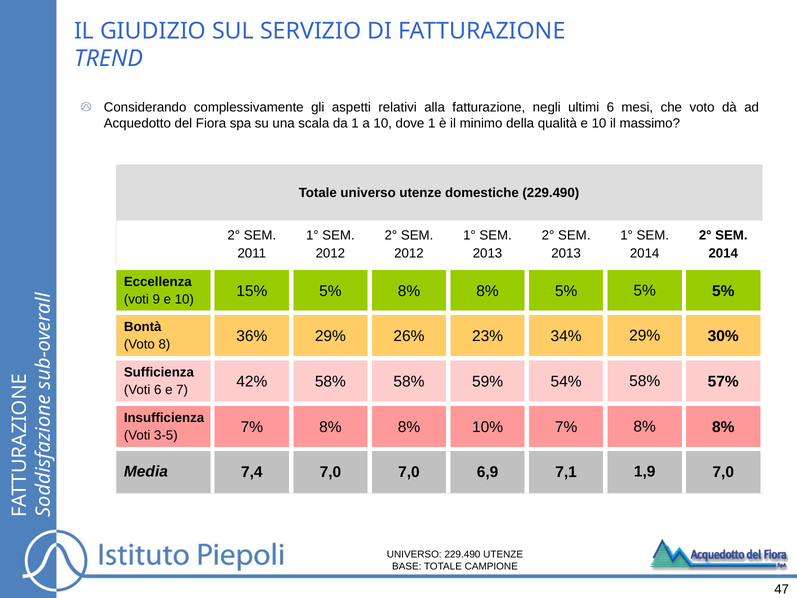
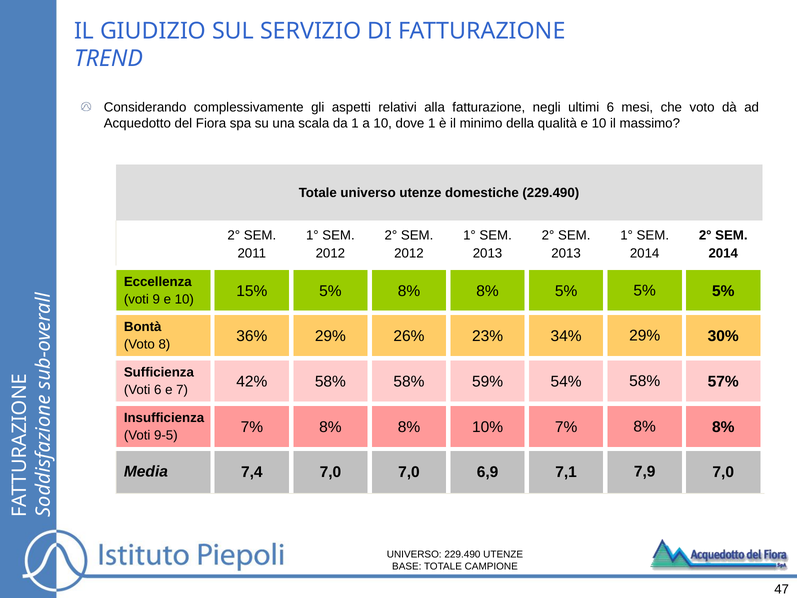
3-5: 3-5 -> 9-5 (166, 435)
1,9: 1,9 -> 7,9 (645, 471)
